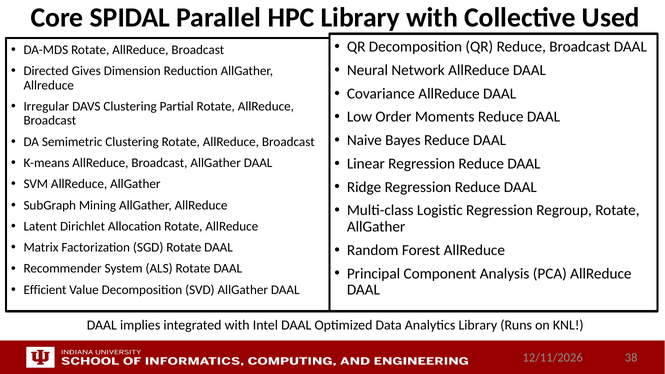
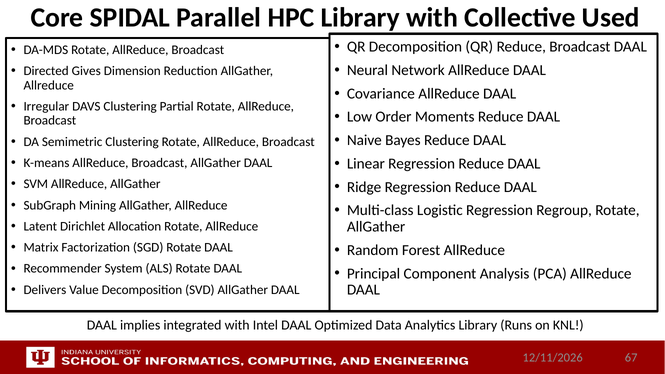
Efficient: Efficient -> Delivers (45, 290)
38: 38 -> 67 (631, 358)
